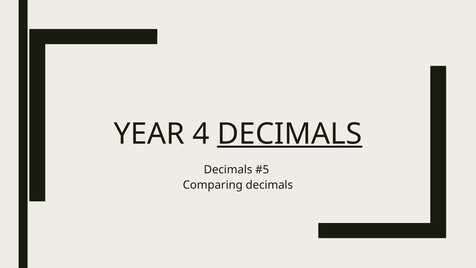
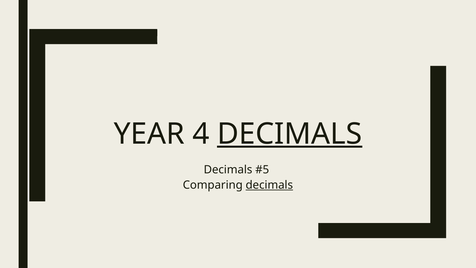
decimals underline: none -> present (269, 185)
